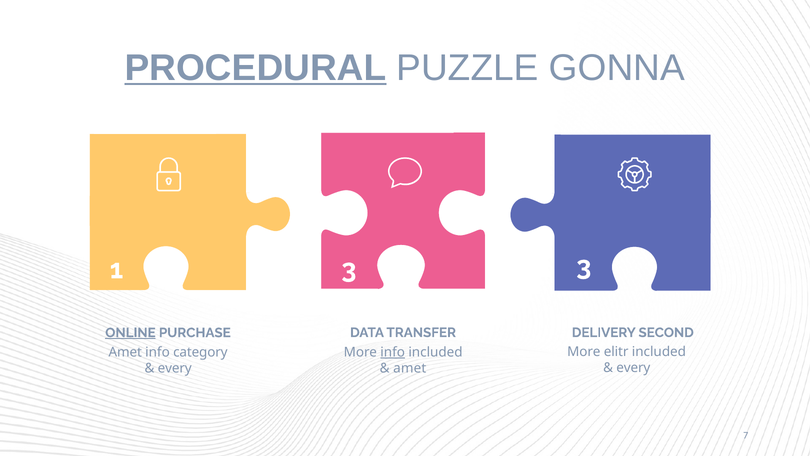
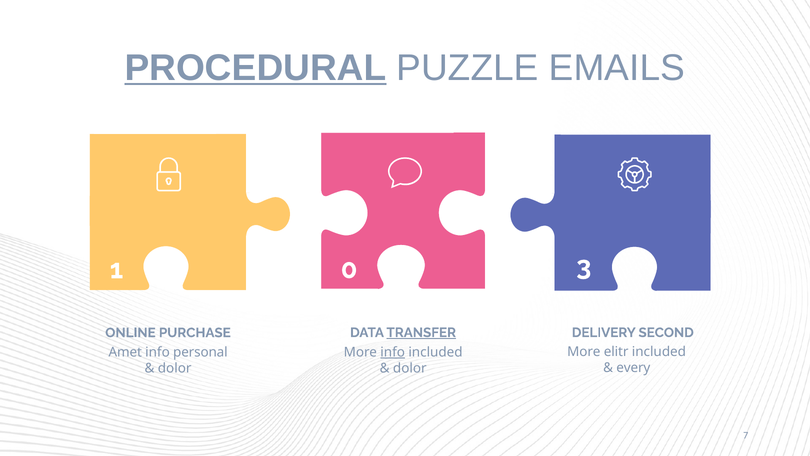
GONNA: GONNA -> EMAILS (617, 68)
1 3: 3 -> 0 (349, 269)
TRANSFER underline: none -> present (421, 332)
ONLINE underline: present -> none (130, 332)
category: category -> personal (200, 352)
every: every -> dolor (175, 368)
amet: amet -> dolor (410, 368)
